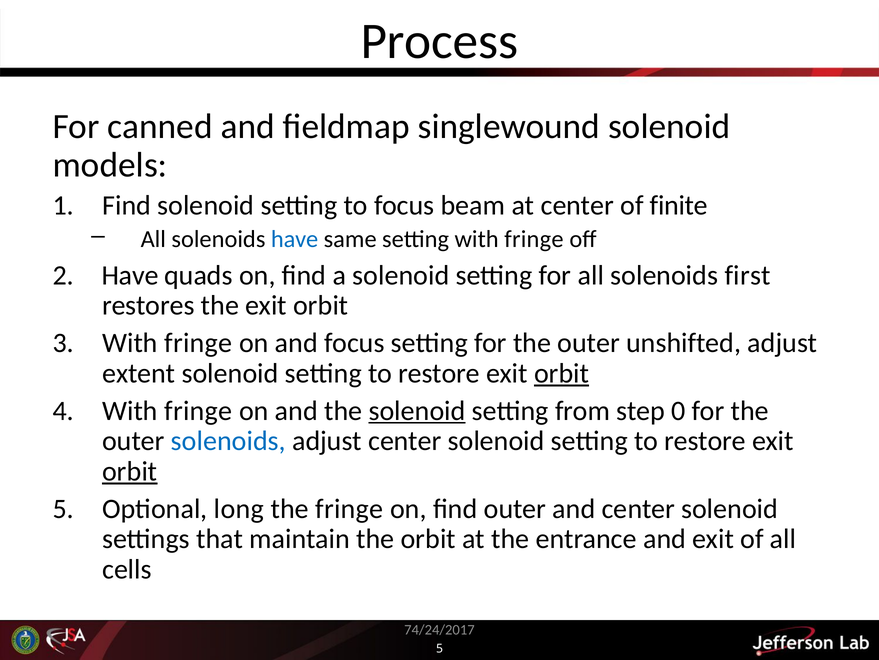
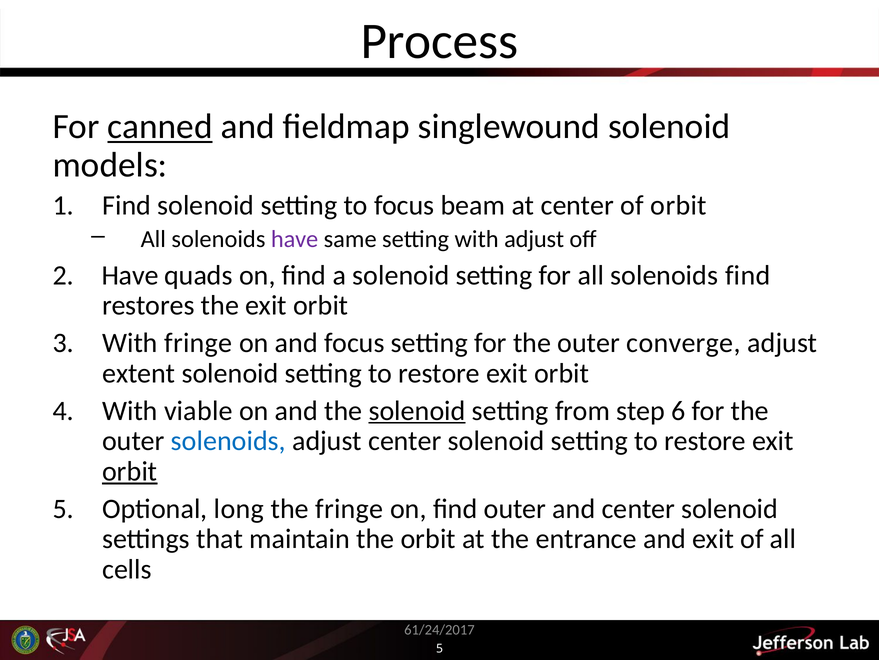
canned underline: none -> present (160, 126)
of finite: finite -> orbit (679, 205)
have colour: blue -> purple (295, 239)
setting with fringe: fringe -> adjust (534, 239)
solenoids first: first -> find (748, 275)
unshifted: unshifted -> converge (683, 343)
orbit underline: present -> none (562, 373)
fringe: fringe -> viable (198, 410)
0: 0 -> 6 (678, 410)
74/24/2017: 74/24/2017 -> 61/24/2017 (439, 629)
